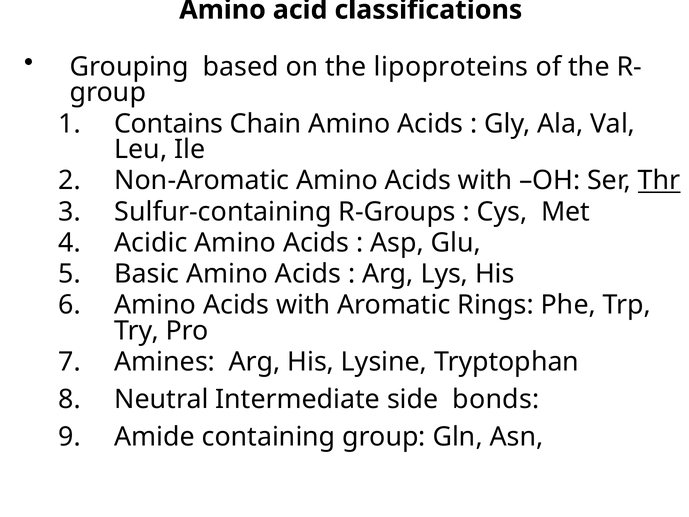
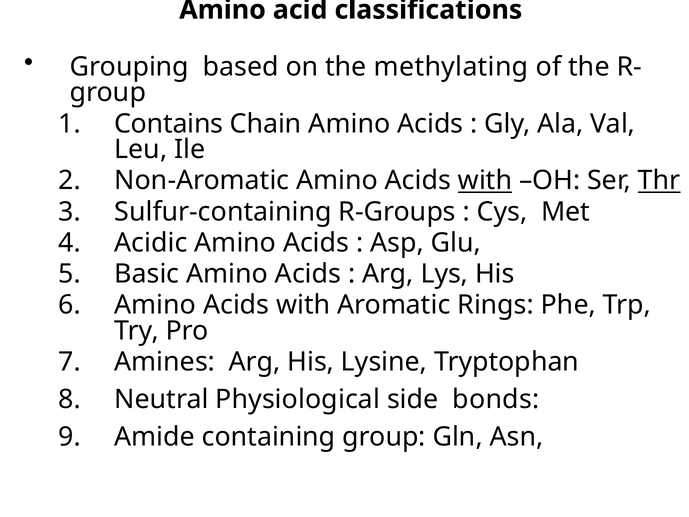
lipoproteins: lipoproteins -> methylating (451, 67)
with underline: none -> present (485, 181)
Intermediate: Intermediate -> Physiological (298, 399)
